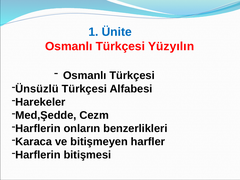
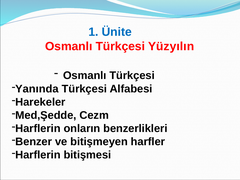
Ünsüzlü: Ünsüzlü -> Yanında (37, 89)
Karaca: Karaca -> Benzer (34, 142)
